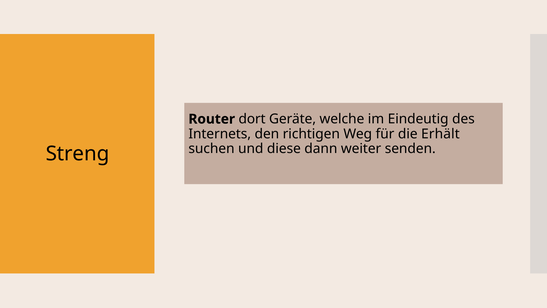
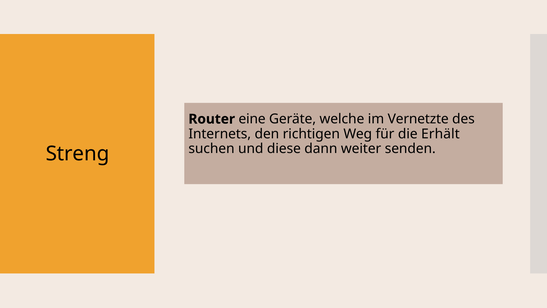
dort: dort -> eine (252, 119)
Eindeutig: Eindeutig -> Vernetzte (418, 119)
